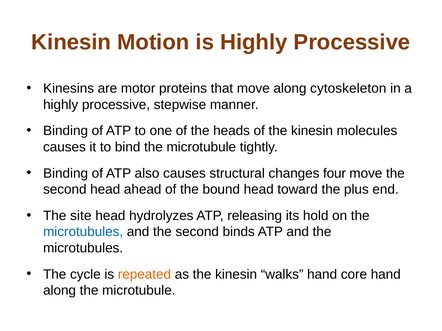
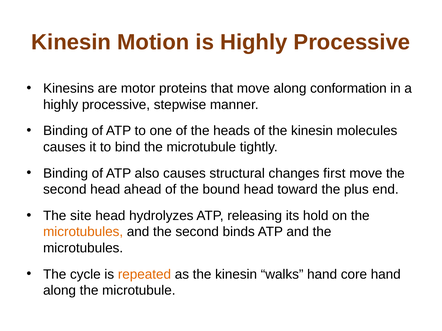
cytoskeleton: cytoskeleton -> conformation (348, 89)
four: four -> first (334, 174)
microtubules colour: blue -> orange (83, 232)
